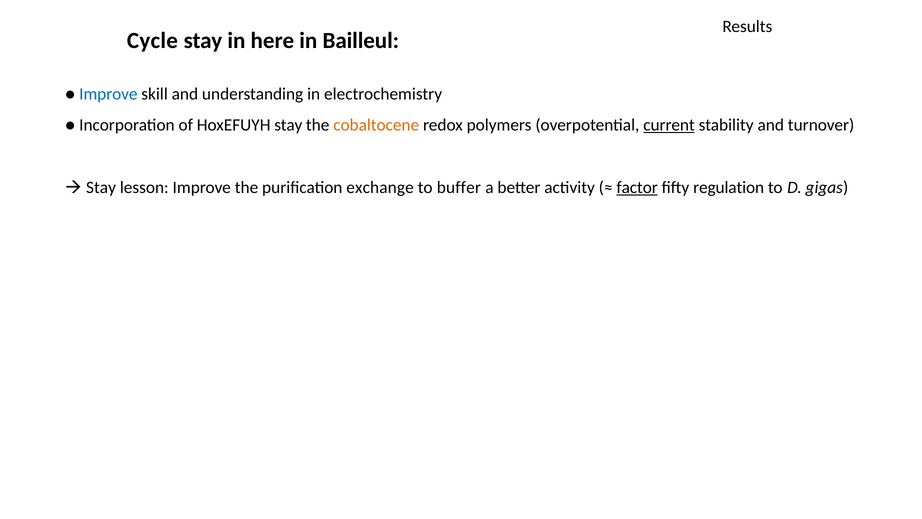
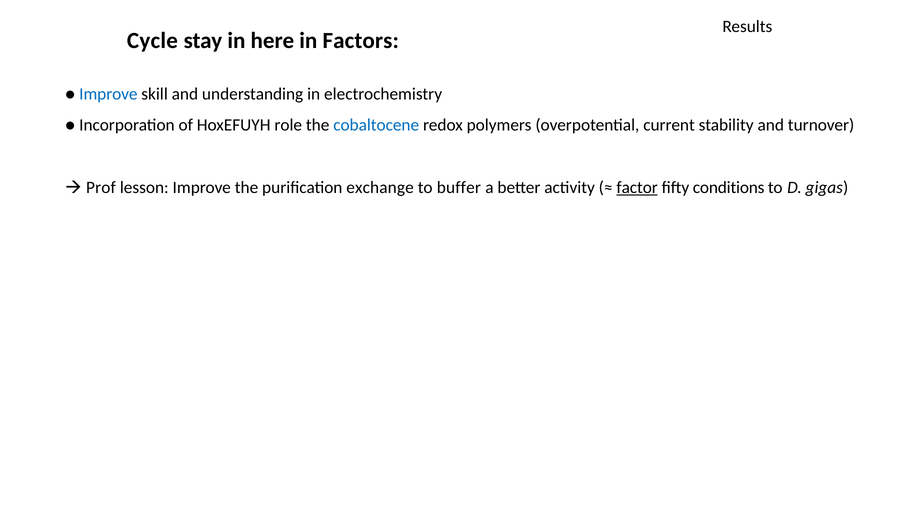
Bailleul: Bailleul -> Factors (361, 40)
HoxEFUYH stay: stay -> role (288, 125)
cobaltocene colour: orange -> blue (376, 125)
current underline: present -> none (669, 125)
Stay: Stay -> Prof (101, 187)
regulation: regulation -> conditions (729, 187)
